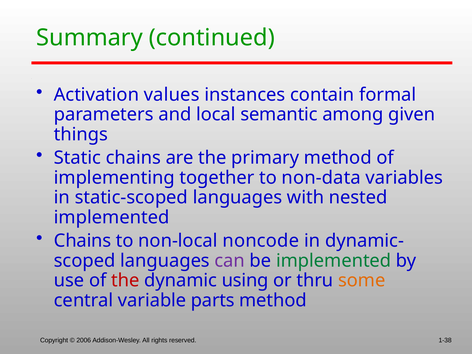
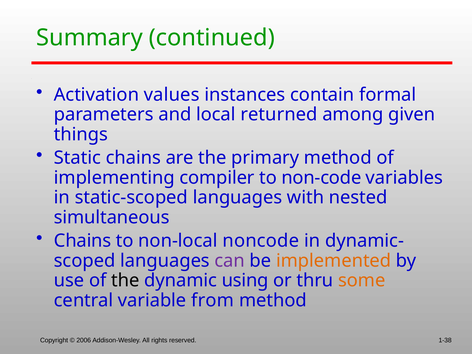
semantic: semantic -> returned (279, 115)
together: together -> compiler (217, 178)
non-data: non-data -> non-code (321, 178)
implemented: implemented -> simultaneous (112, 217)
implemented colour: green -> orange (334, 261)
the colour: red -> black (125, 281)
parts: parts -> from (213, 300)
